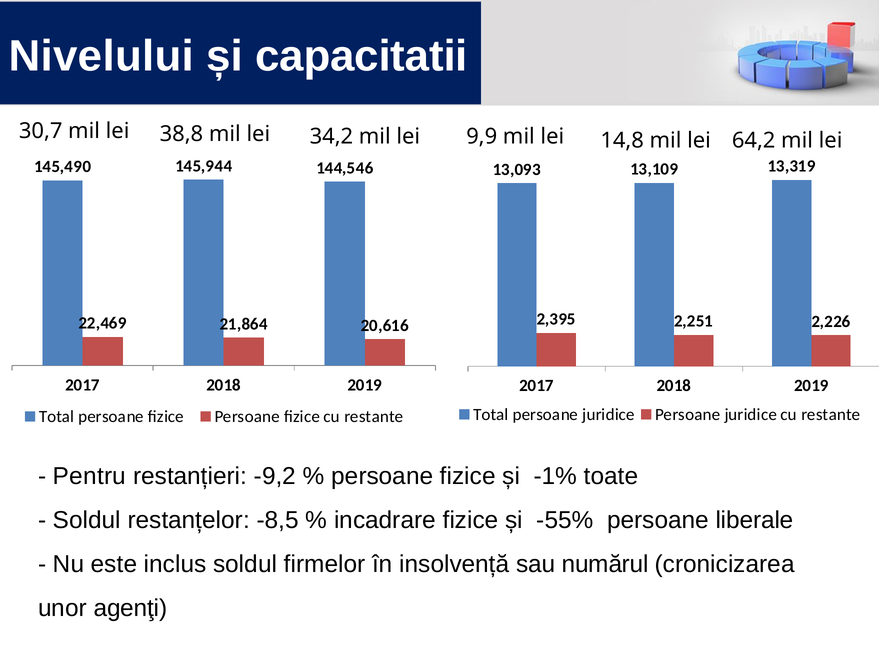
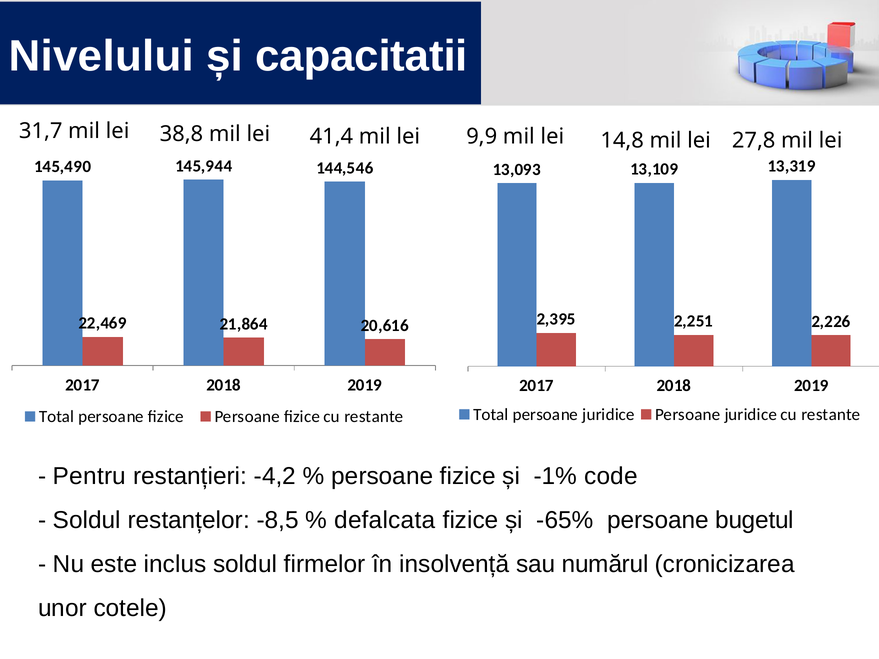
30,7: 30,7 -> 31,7 (41, 131)
34,2: 34,2 -> 41,4 (331, 136)
64,2: 64,2 -> 27,8 (754, 141)
-9,2: -9,2 -> -4,2 (275, 477)
toate: toate -> code (611, 477)
incadrare: incadrare -> defalcata (385, 521)
-55%: -55% -> -65% (565, 521)
liberale: liberale -> bugetul (755, 521)
agenţi: agenţi -> cotele (130, 608)
